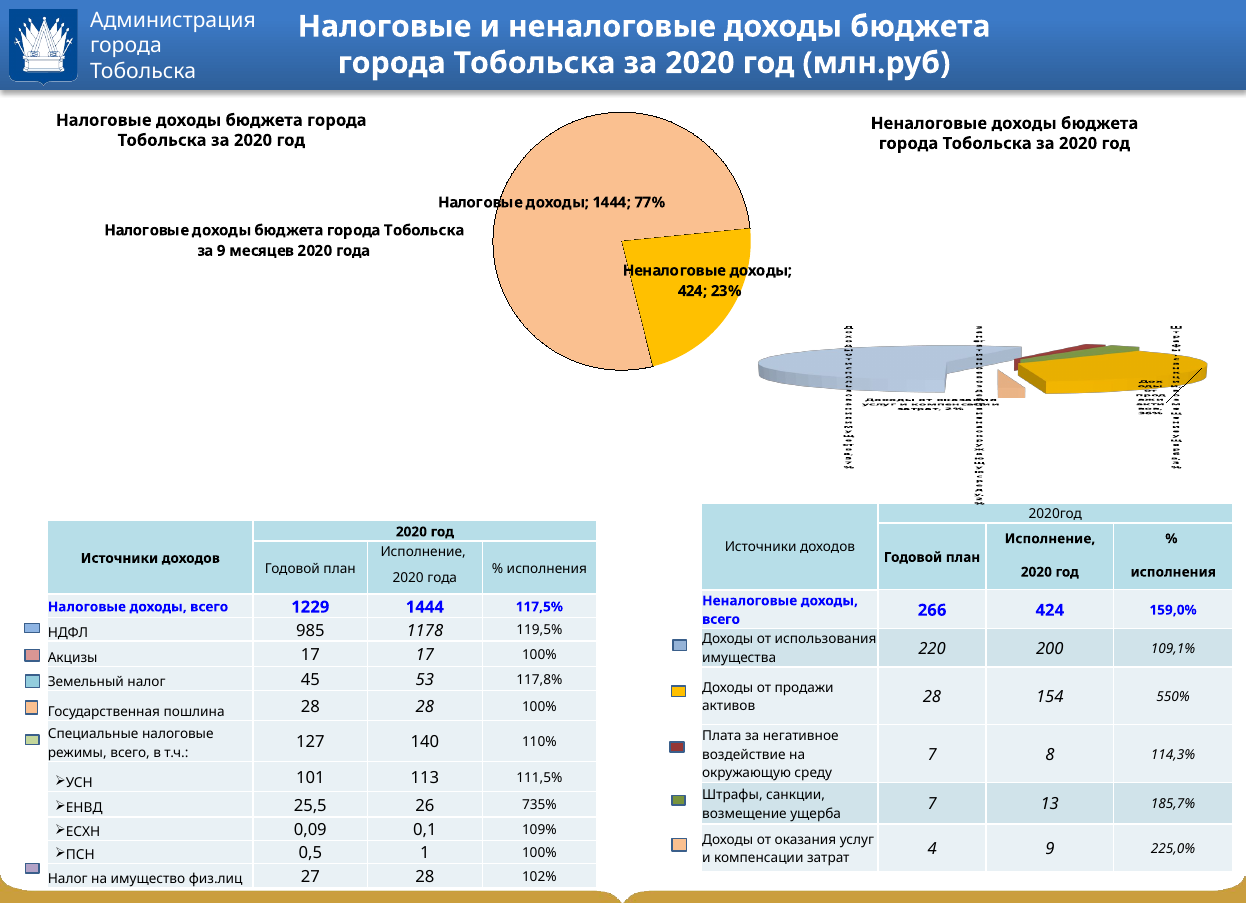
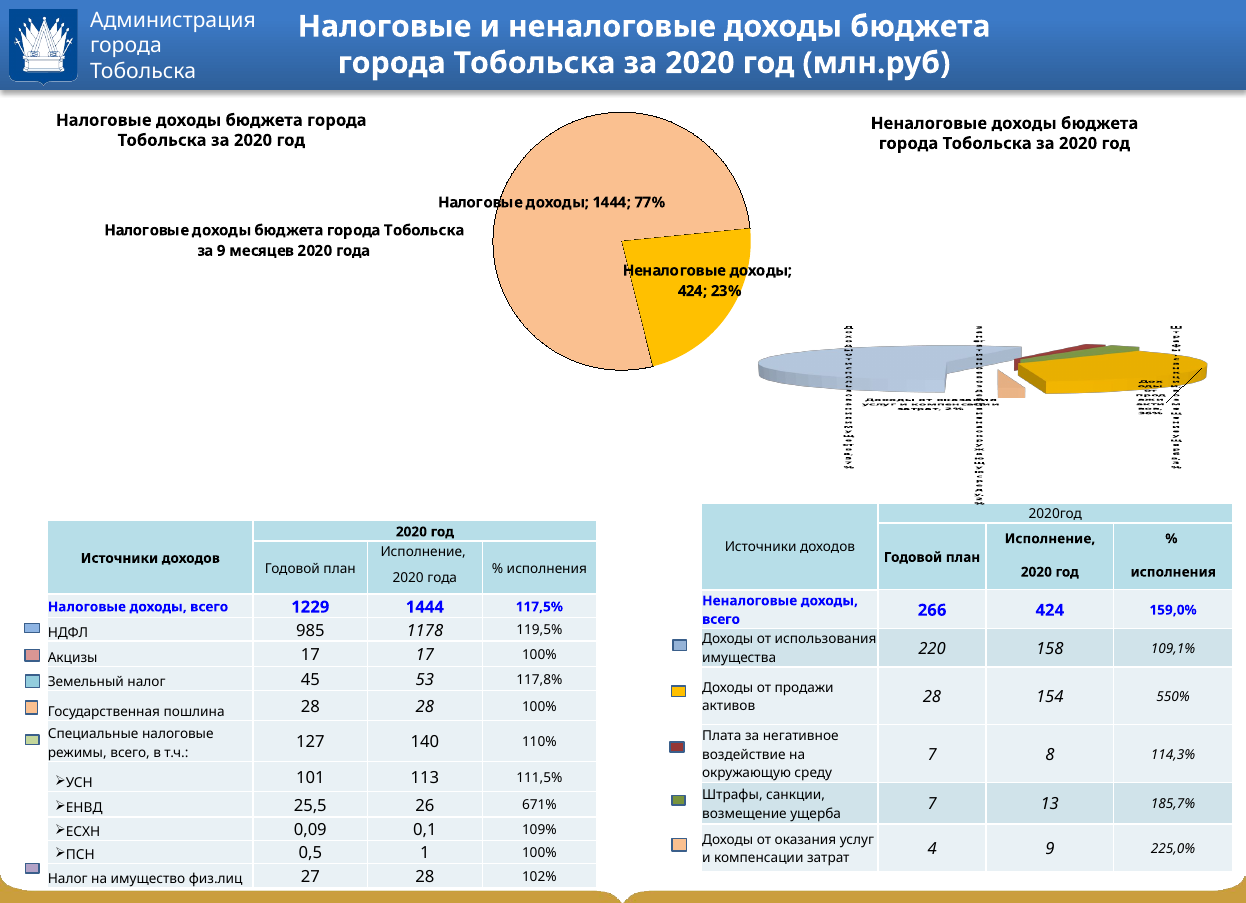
200: 200 -> 158 (1050, 648)
735%: 735% -> 671% (539, 805)
